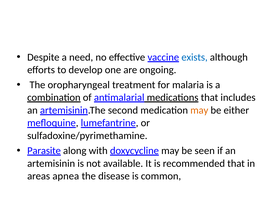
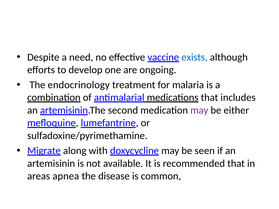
oropharyngeal: oropharyngeal -> endocrinology (79, 85)
may colour: orange -> purple (199, 110)
Parasite: Parasite -> Migrate (44, 151)
